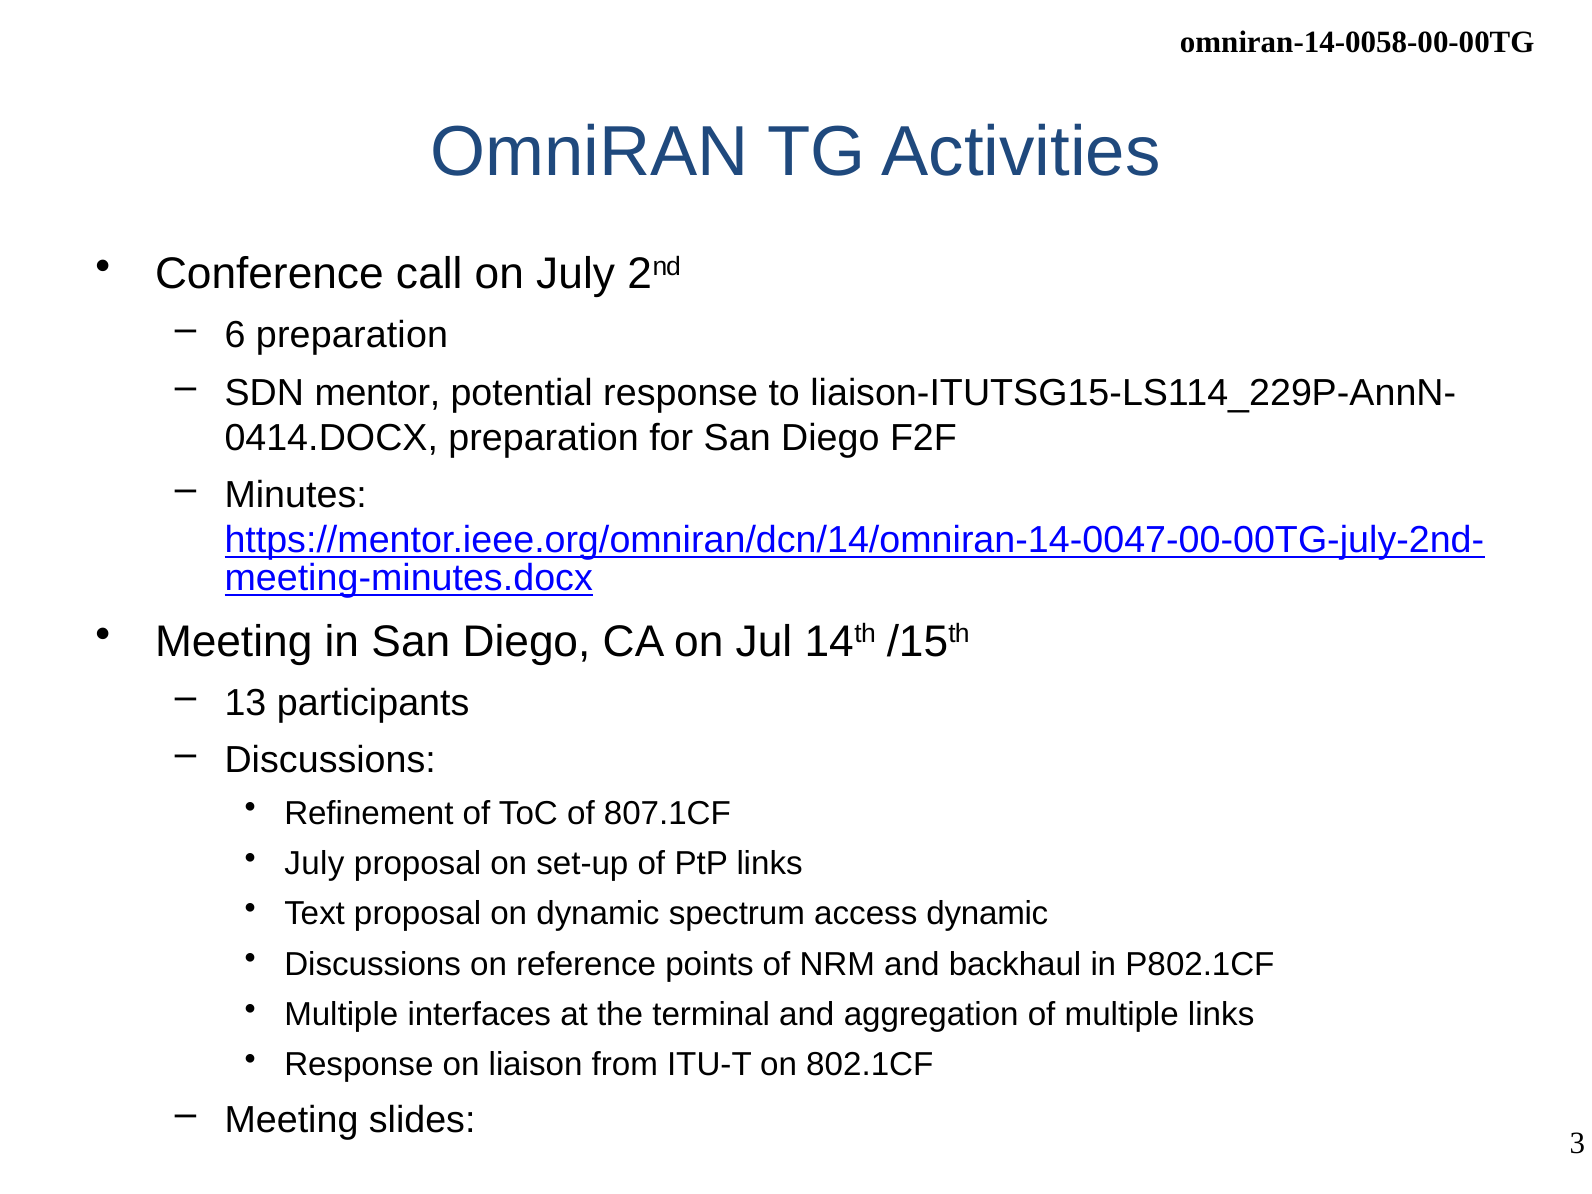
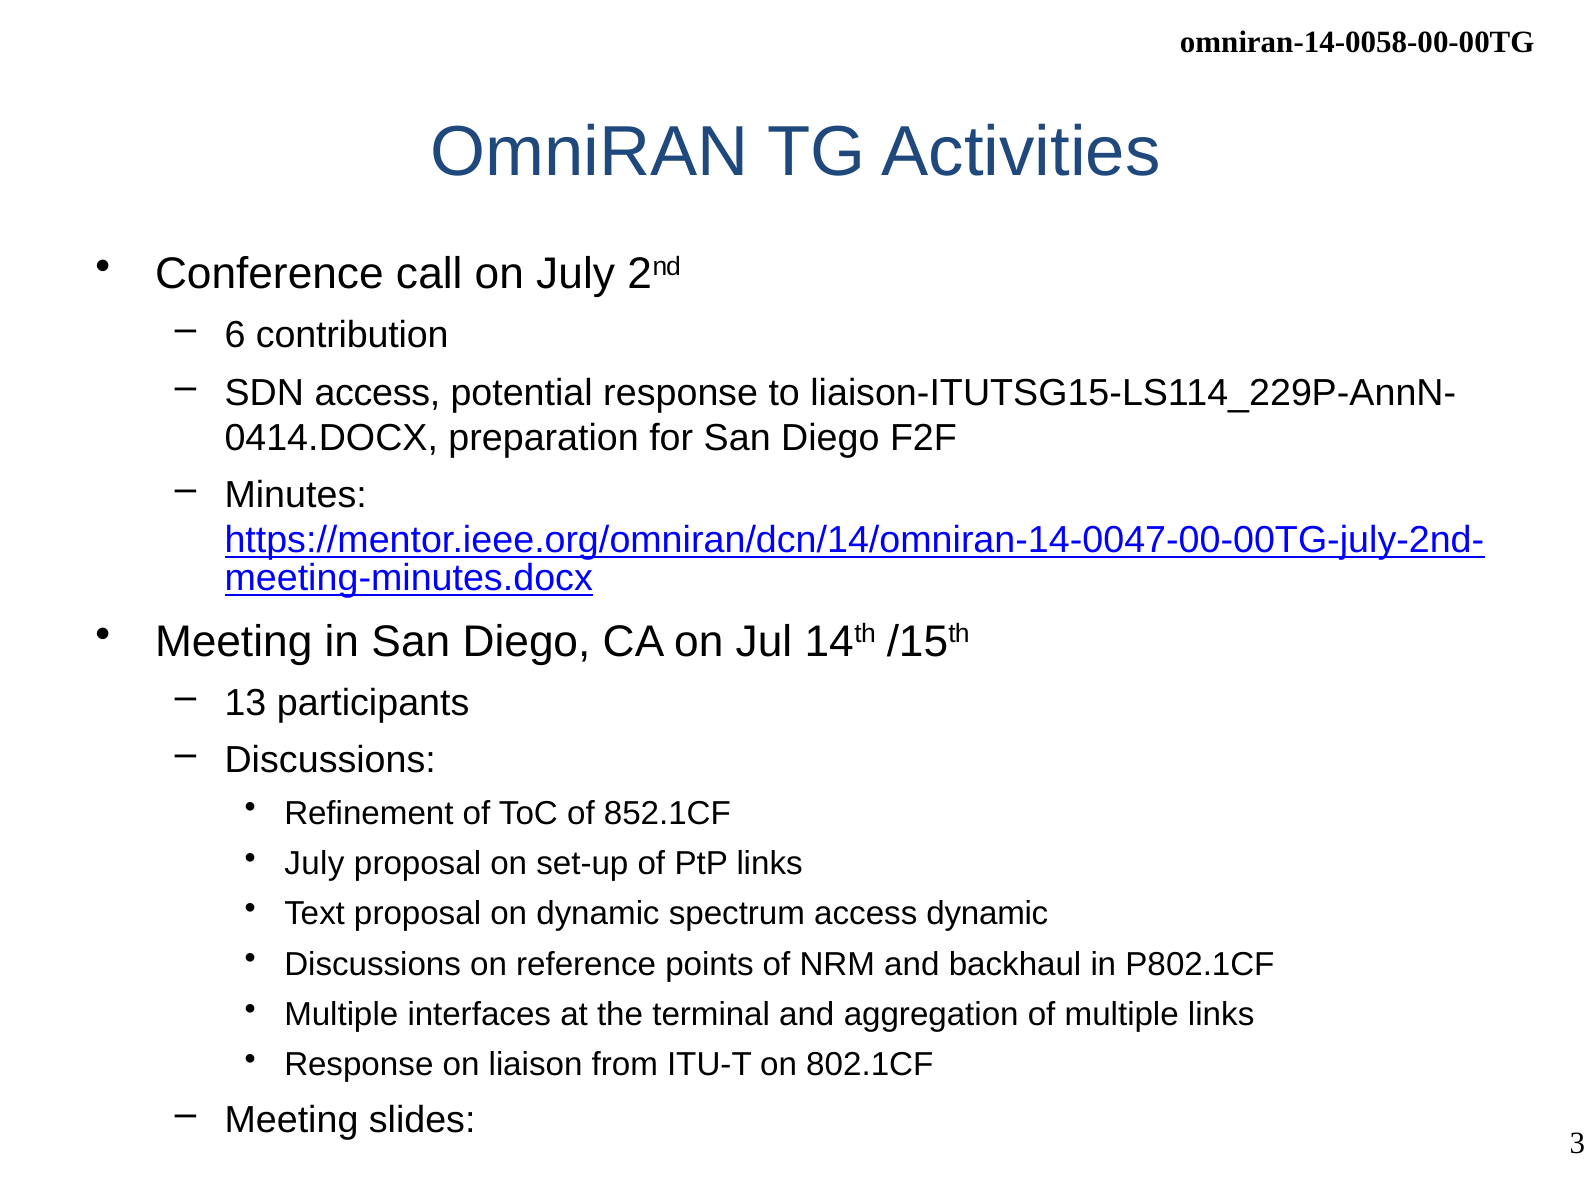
6 preparation: preparation -> contribution (352, 335)
SDN mentor: mentor -> access (377, 393)
807.1CF: 807.1CF -> 852.1CF (667, 813)
